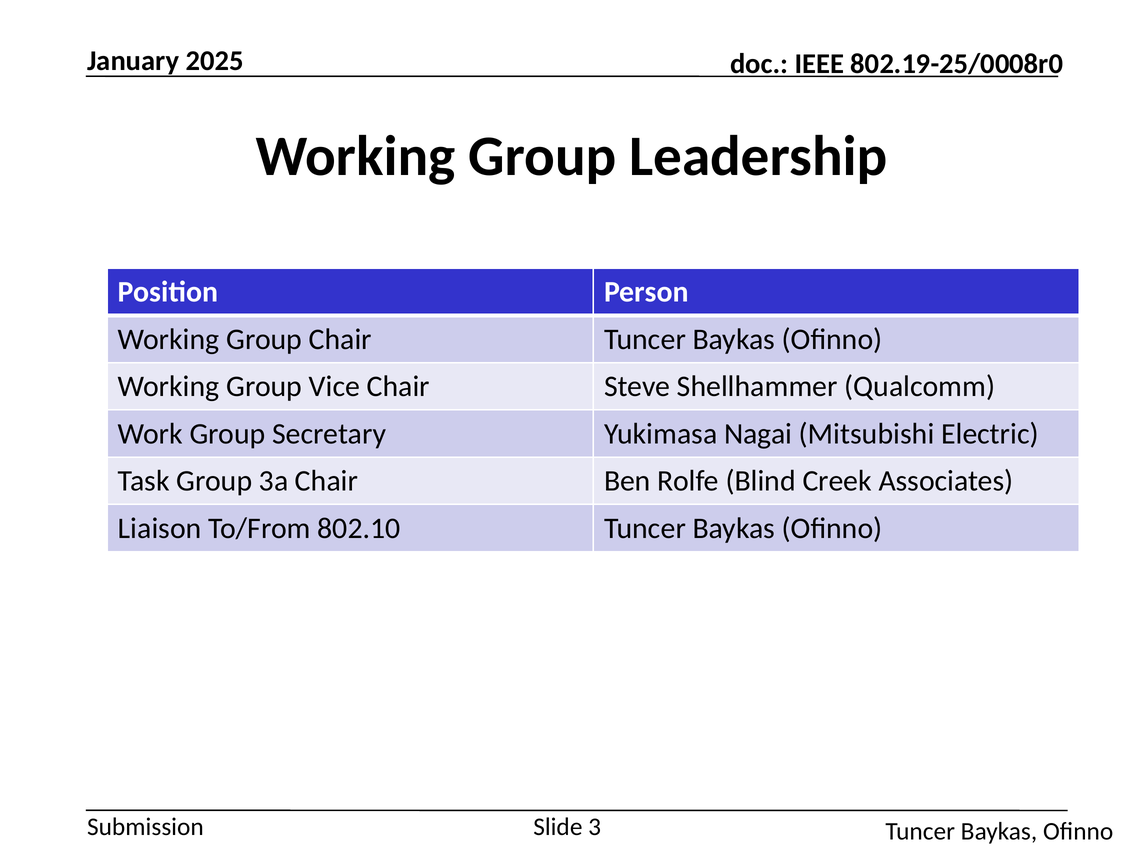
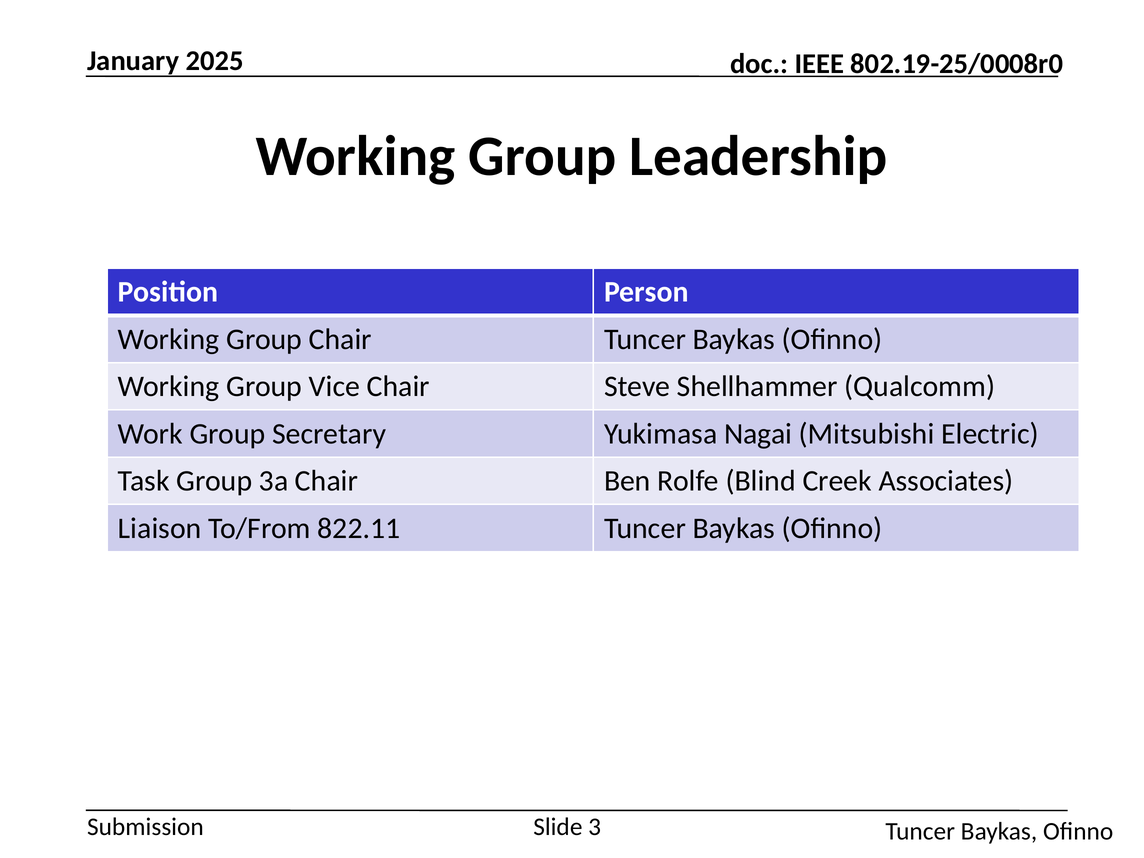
802.10: 802.10 -> 822.11 (359, 528)
